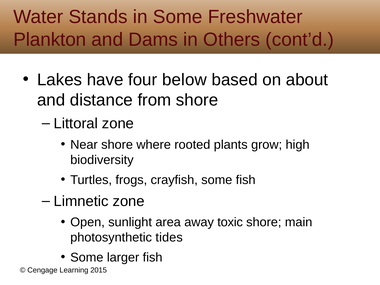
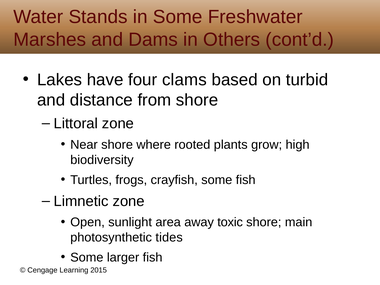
Plankton: Plankton -> Marshes (50, 40)
below: below -> clams (184, 80)
about: about -> turbid (307, 80)
